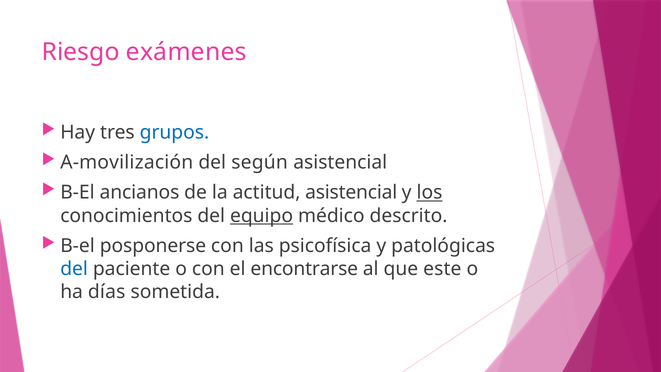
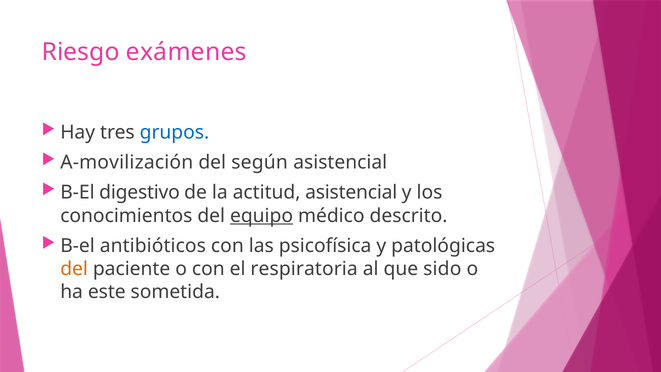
ancianos: ancianos -> digestivo (140, 192)
los underline: present -> none (430, 192)
posponerse: posponerse -> antibióticos (153, 246)
del colour: blue -> orange (74, 269)
encontrarse: encontrarse -> respiratoria (304, 269)
este: este -> sido (442, 269)
días: días -> este (107, 292)
